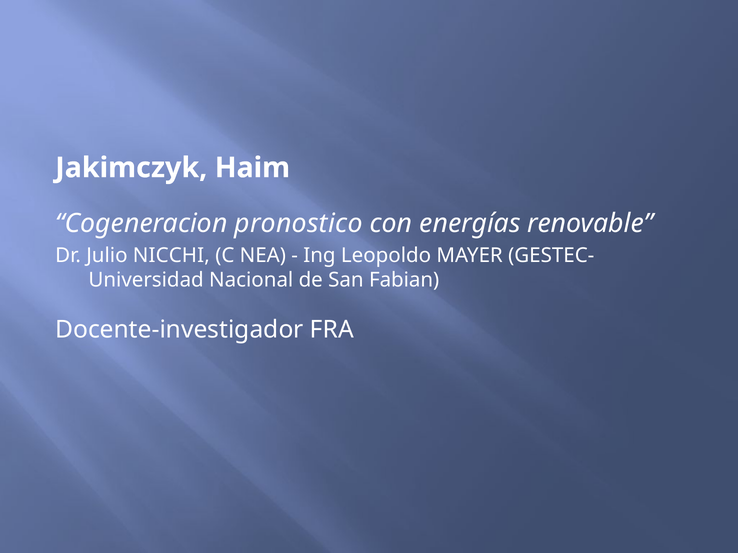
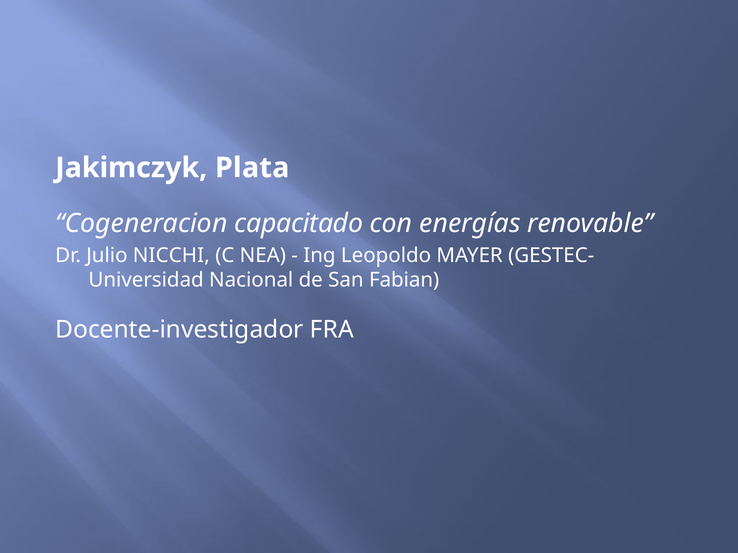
Haim: Haim -> Plata (252, 168)
pronostico: pronostico -> capacitado (299, 224)
